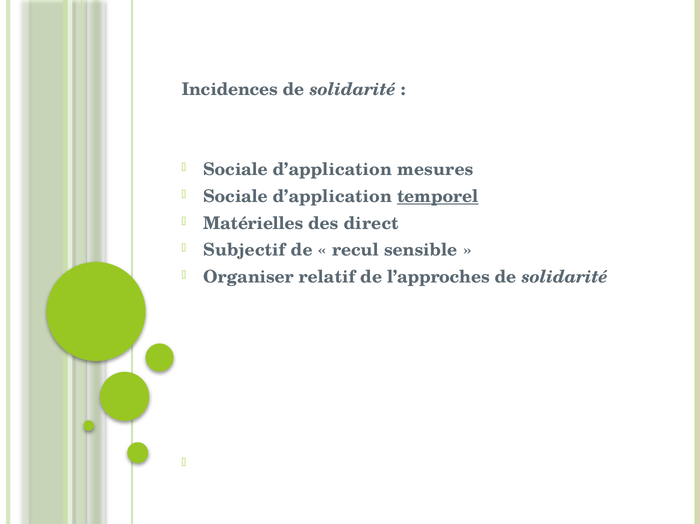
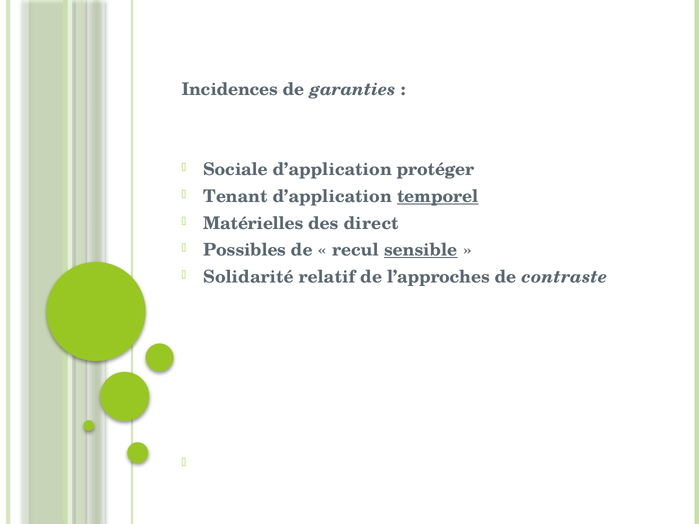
solidarité: solidarité -> garanties (353, 89)
mesures: mesures -> protéger (436, 170)
Sociale: Sociale -> Tenant (236, 197)
Subjectif: Subjectif -> Possibles (245, 250)
sensible underline: none -> present (421, 250)
Organiser: Organiser -> Solidarité (249, 277)
solidarité: solidarité -> contraste (564, 277)
